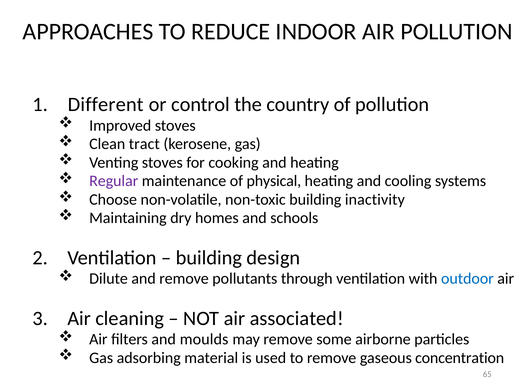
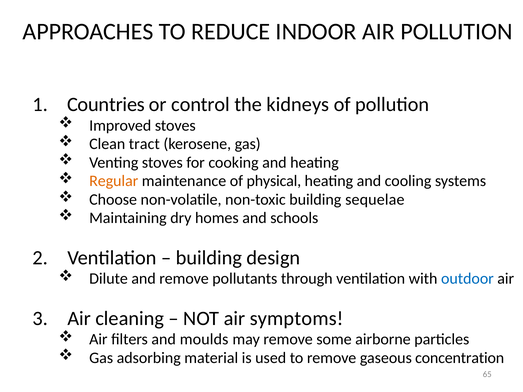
Different: Different -> Countries (106, 105)
country: country -> kidneys (298, 105)
Regular colour: purple -> orange (114, 181)
inactivity: inactivity -> sequelae (375, 200)
associated: associated -> symptoms (297, 319)
